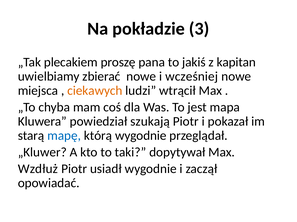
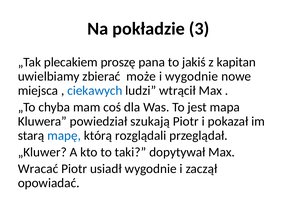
zbierać nowe: nowe -> może (141, 77)
i wcześniej: wcześniej -> wygodnie (192, 77)
ciekawych colour: orange -> blue (95, 91)
którą wygodnie: wygodnie -> rozglądali (141, 136)
Wzdłuż: Wzdłuż -> Wracać (38, 169)
